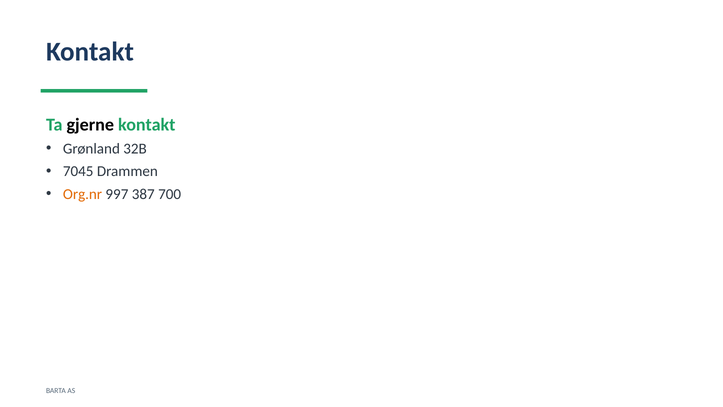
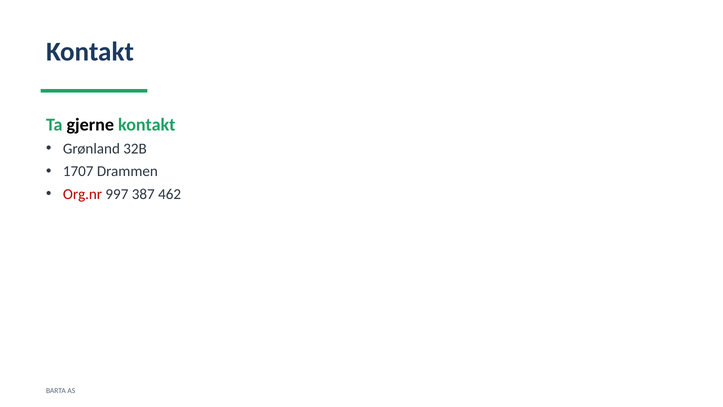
7045: 7045 -> 1707 (78, 171)
Org.nr colour: orange -> red (83, 194)
700: 700 -> 462 (170, 194)
